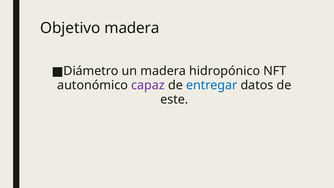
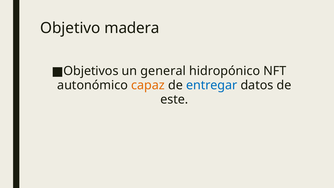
Diámetro: Diámetro -> Objetivos (91, 71)
un madera: madera -> general (163, 71)
capaz colour: purple -> orange (148, 85)
